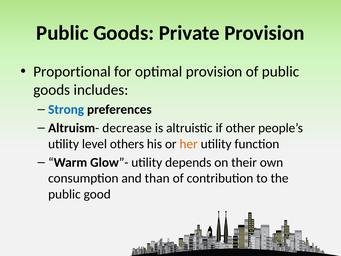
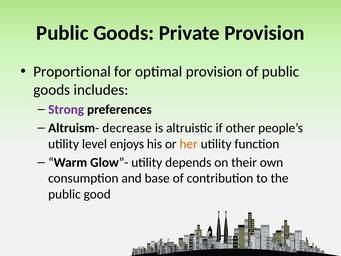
Strong colour: blue -> purple (66, 109)
others: others -> enjoys (127, 144)
than: than -> base (157, 178)
